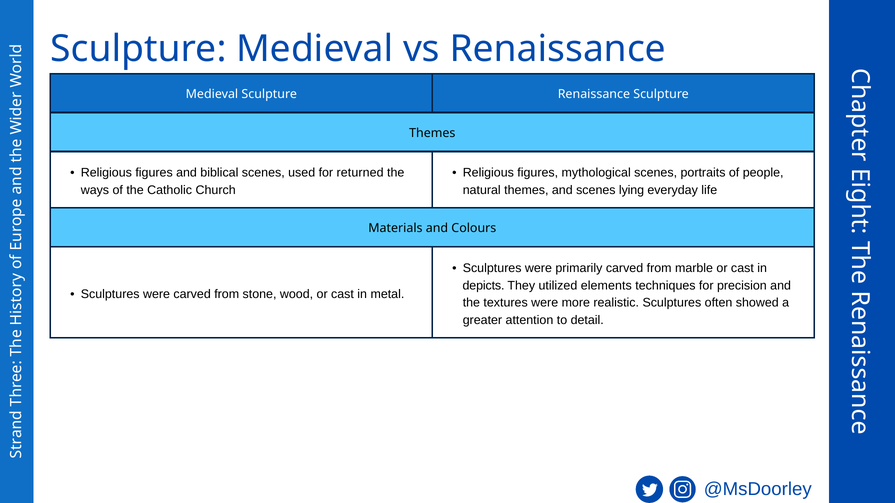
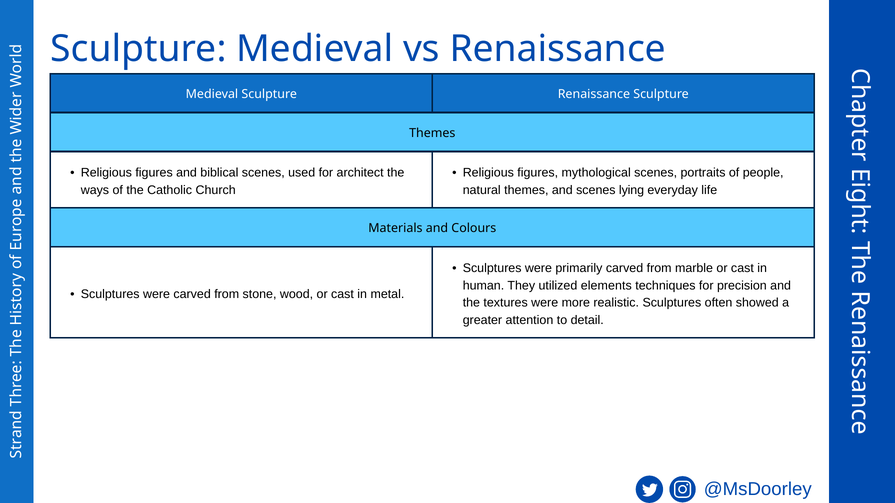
returned: returned -> architect (360, 173)
depicts: depicts -> human (483, 286)
